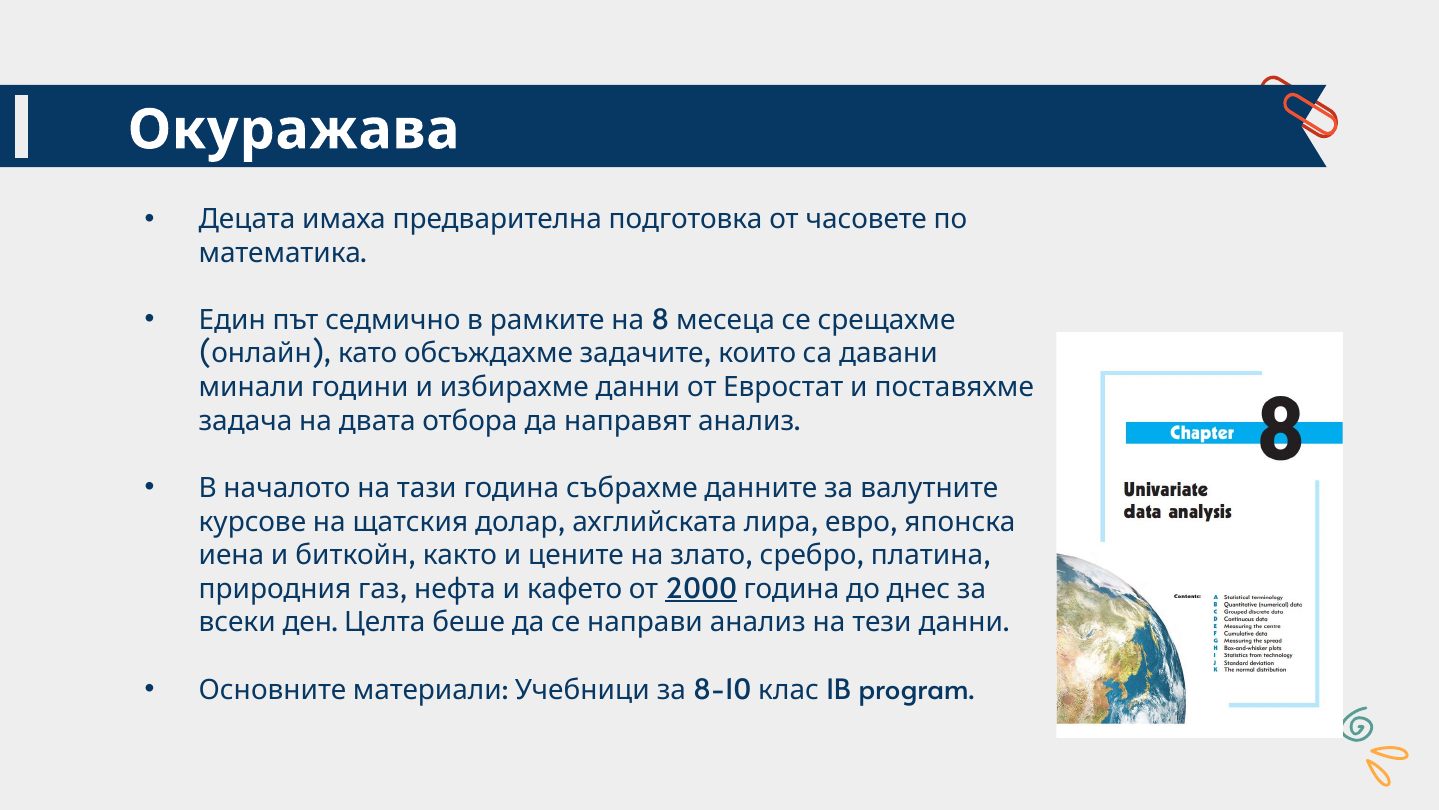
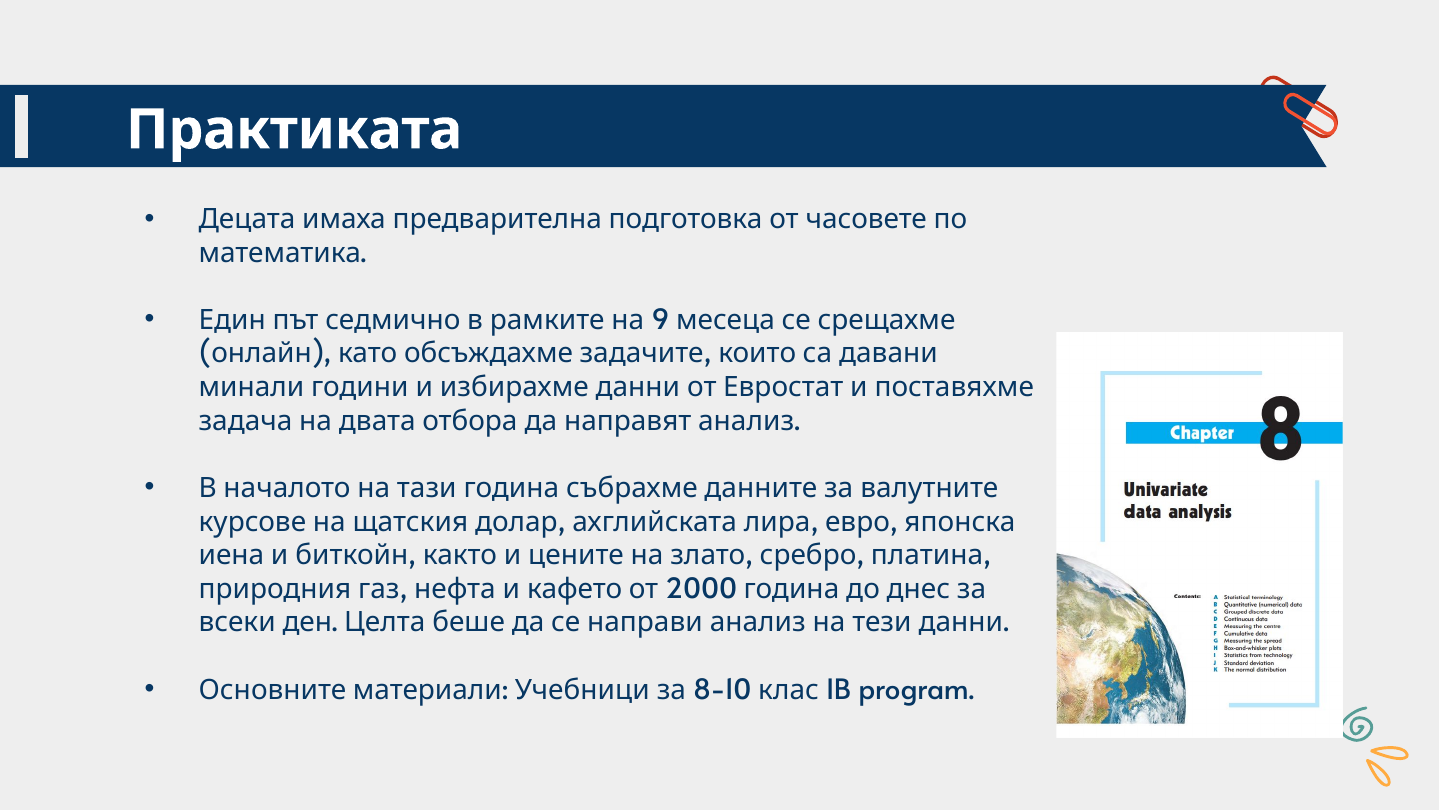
Окуражава: Окуражава -> Практиката (294, 130)
8: 8 -> 9 (660, 320)
2000 underline: present -> none (701, 589)
